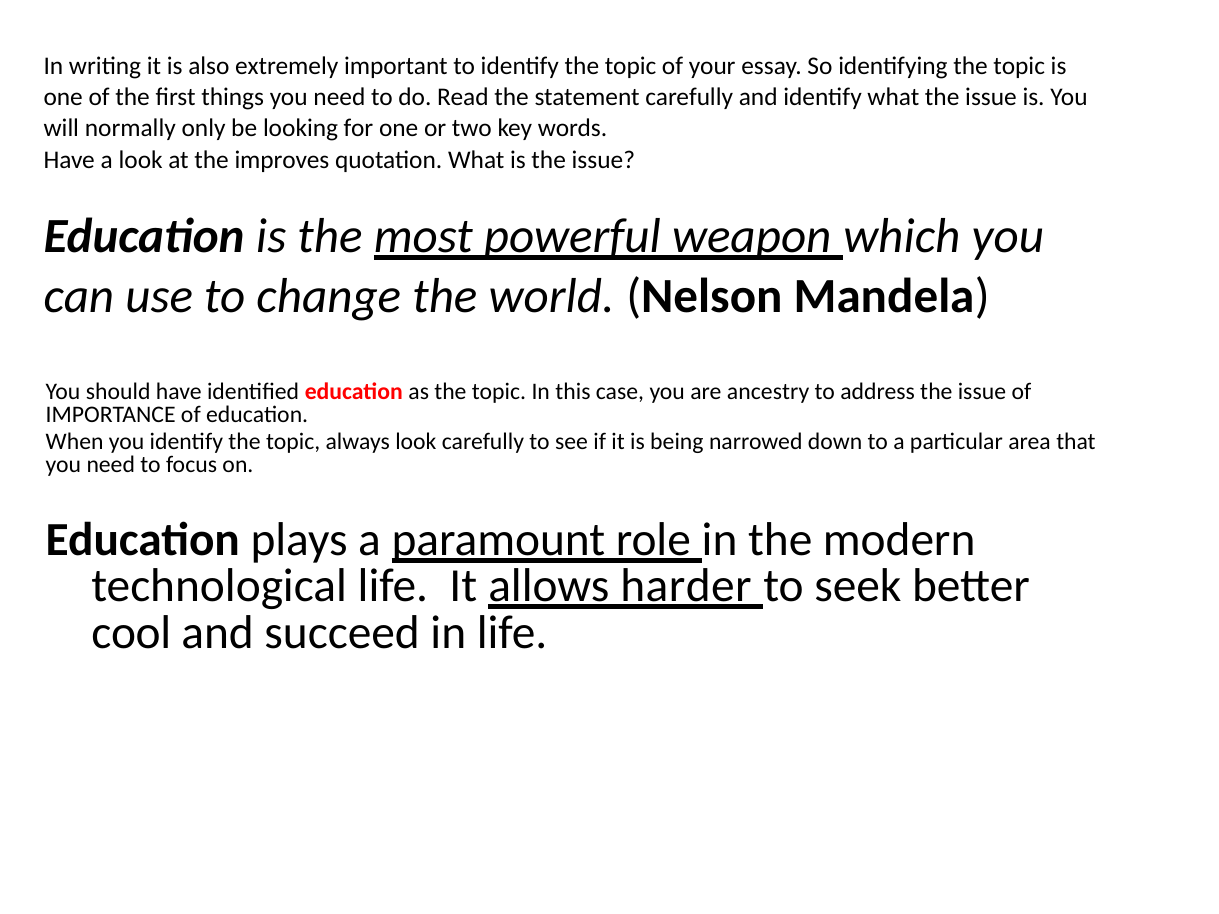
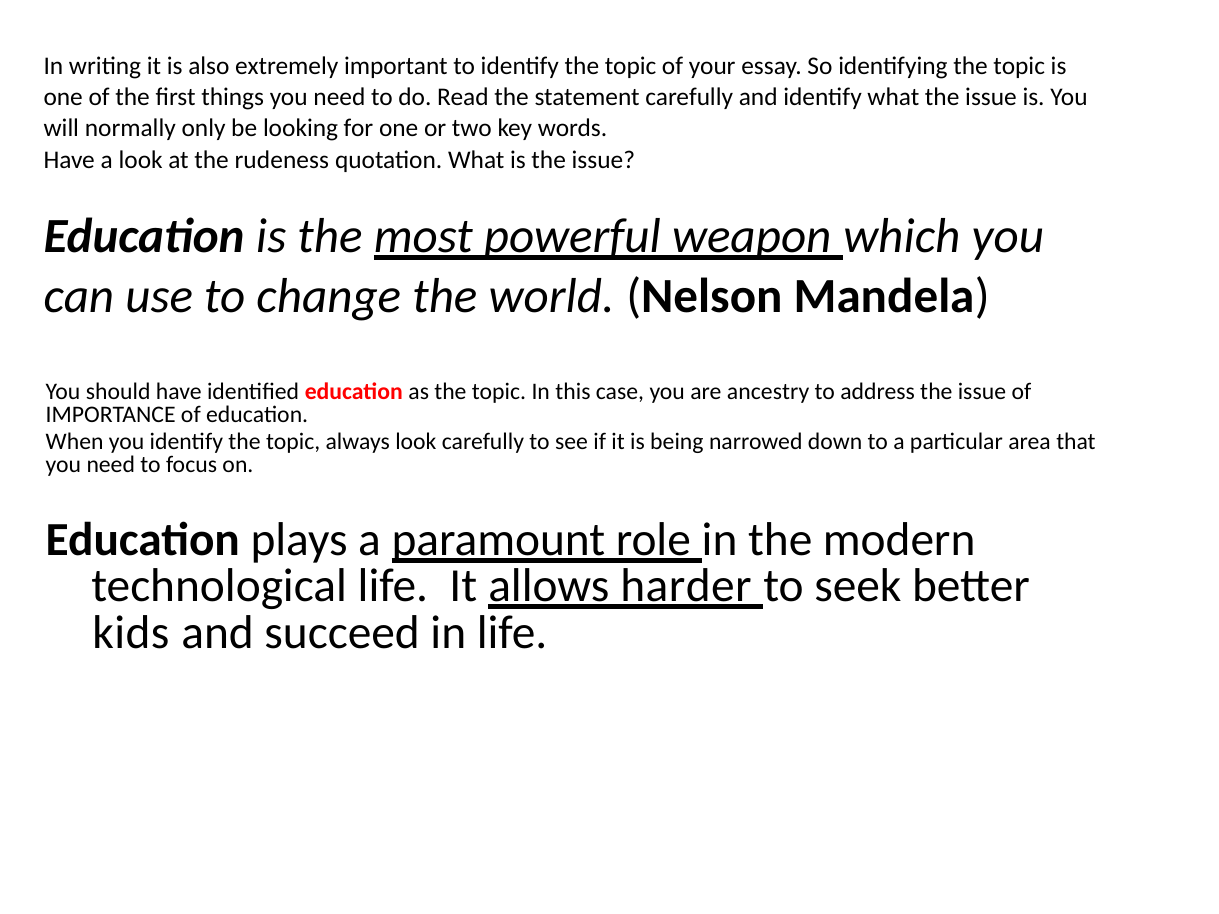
improves: improves -> rudeness (282, 160)
cool: cool -> kids (131, 633)
